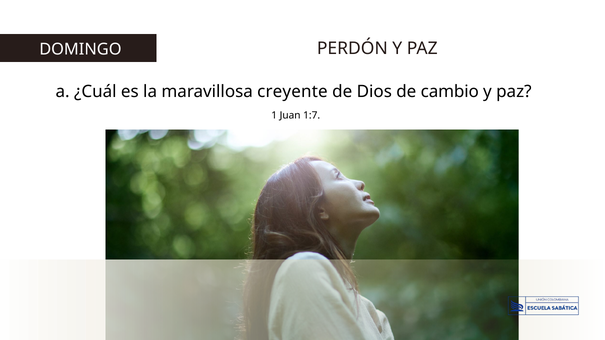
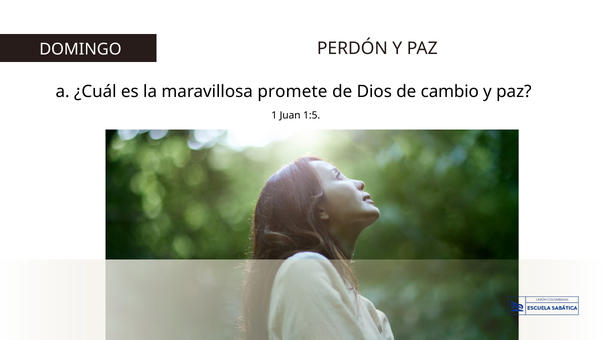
creyente: creyente -> promete (292, 92)
1:7: 1:7 -> 1:5 (312, 116)
